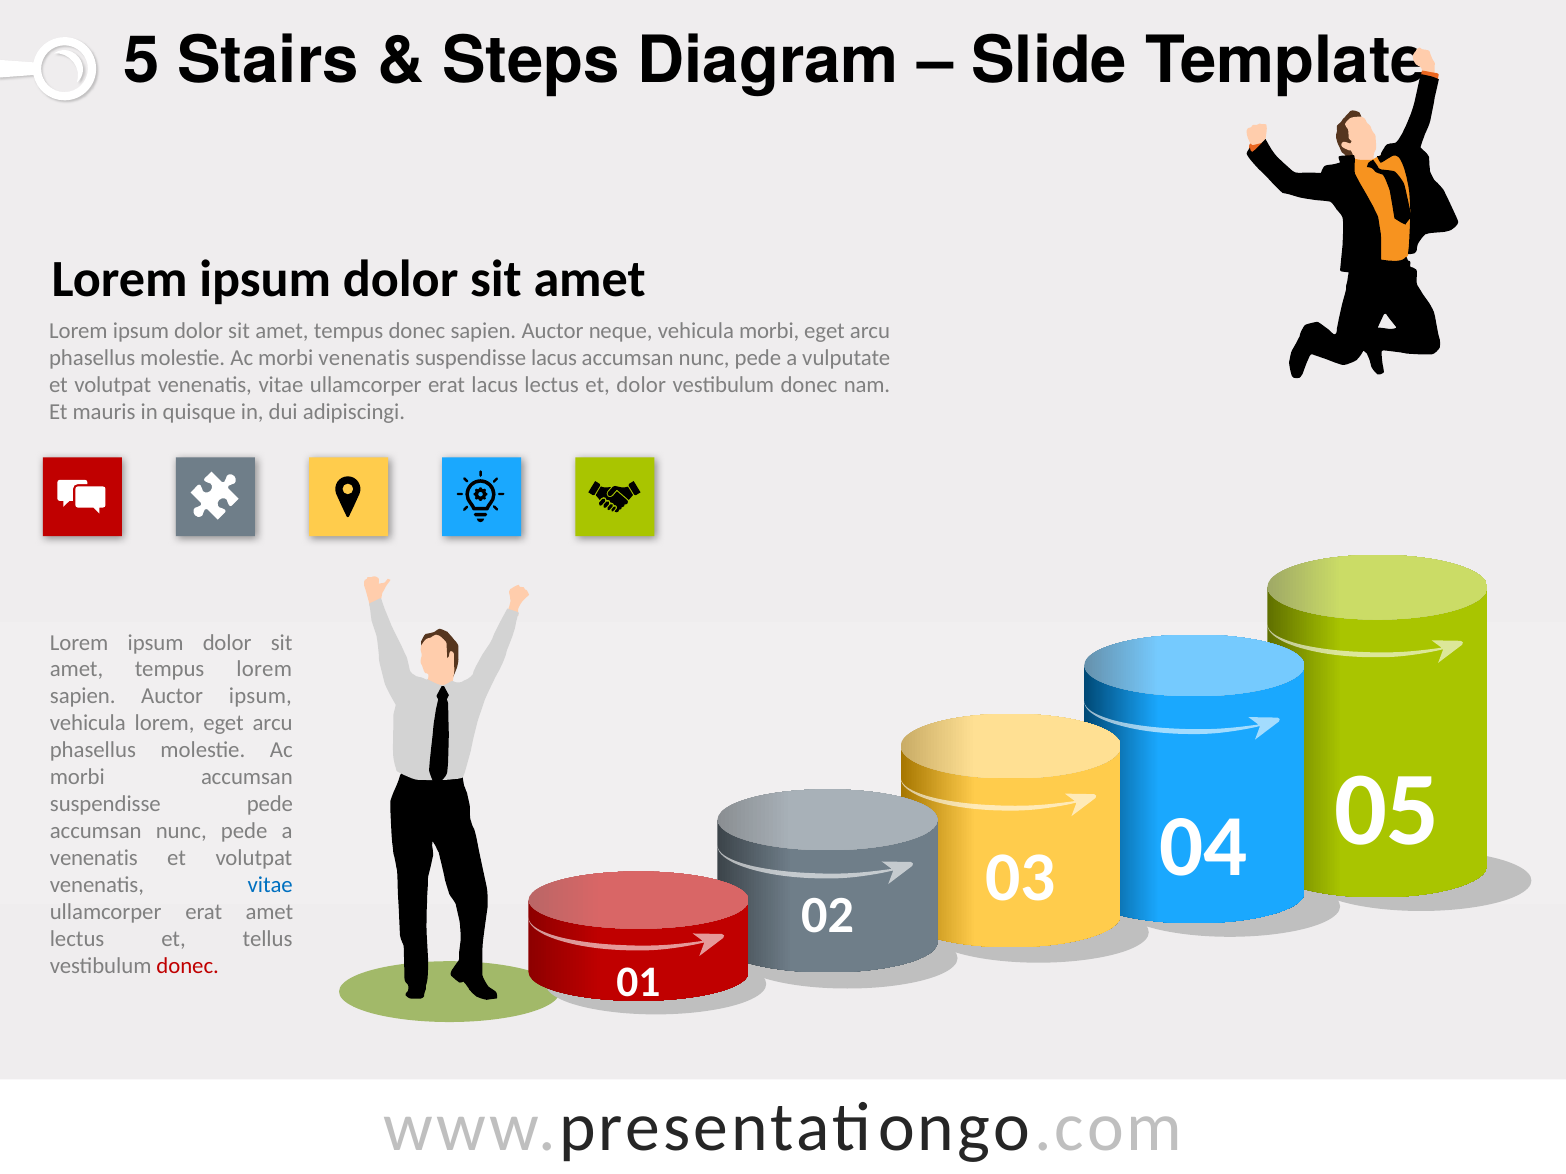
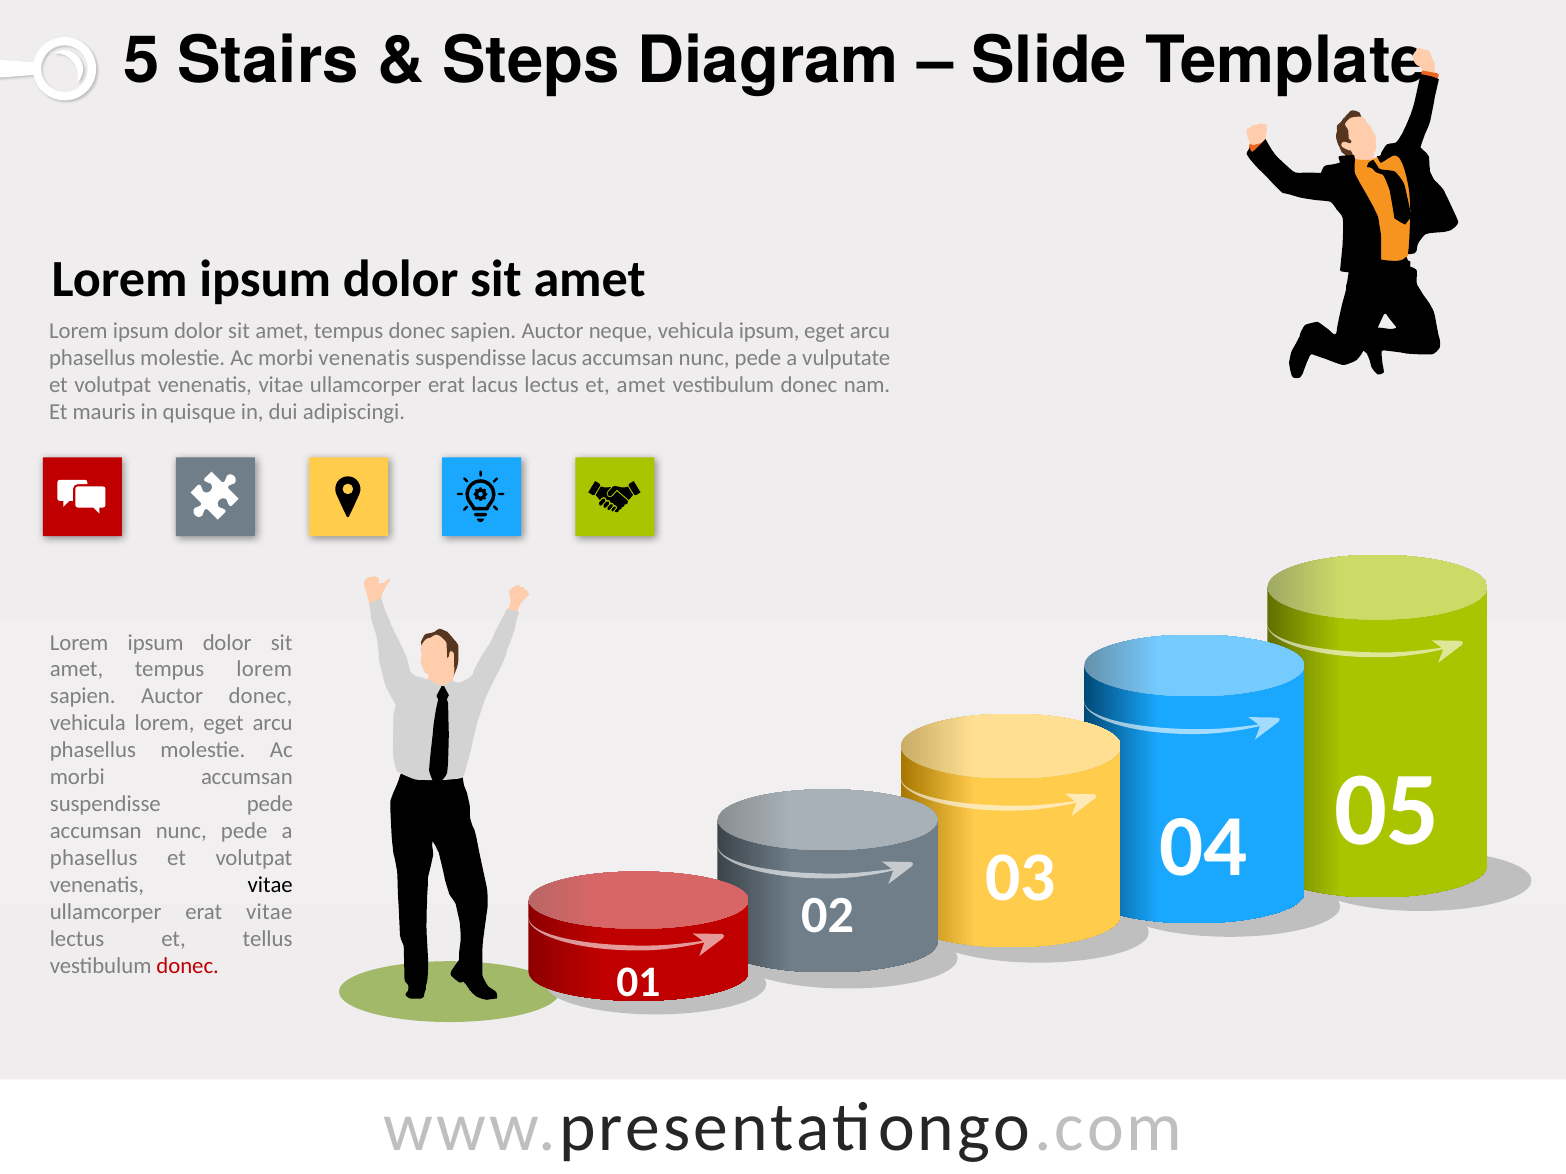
vehicula morbi: morbi -> ipsum (769, 332)
et dolor: dolor -> amet (641, 385)
Auctor ipsum: ipsum -> donec (260, 697)
venenatis: venenatis -> phasellus (94, 858)
vitae colour: blue -> black (270, 885)
erat amet: amet -> vitae (269, 912)
